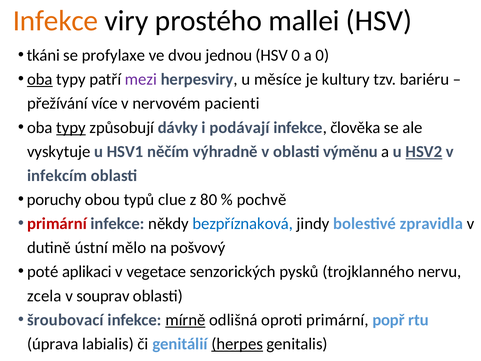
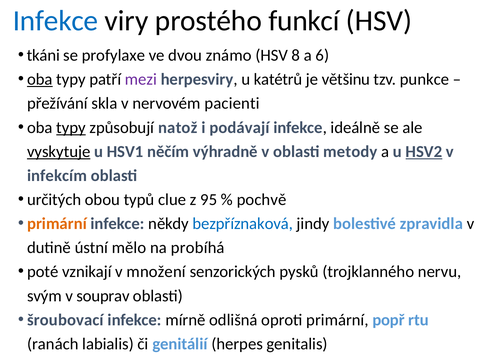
Infekce colour: orange -> blue (56, 21)
mallei: mallei -> funkcí (304, 21)
jednou: jednou -> známo (229, 55)
HSV 0: 0 -> 8 (296, 55)
a 0: 0 -> 6 (322, 55)
měsíce: měsíce -> katétrů (278, 79)
kultury: kultury -> většinu (346, 79)
bariéru: bariéru -> punkce (424, 79)
více: více -> skla (104, 103)
dávky: dávky -> natož (178, 127)
člověka: člověka -> ideálně (355, 127)
vyskytuje underline: none -> present (59, 151)
výměnu: výměnu -> metody (350, 151)
poruchy: poruchy -> určitých (54, 200)
80: 80 -> 95 (209, 200)
primární colour: red -> orange (57, 224)
pošvový: pošvový -> probíhá (198, 248)
aplikaci: aplikaci -> vznikají (87, 272)
vegetace: vegetace -> množení (156, 272)
zcela: zcela -> svým (44, 296)
mírně underline: present -> none (185, 320)
úprava: úprava -> ranách (53, 344)
herpes underline: present -> none (237, 344)
